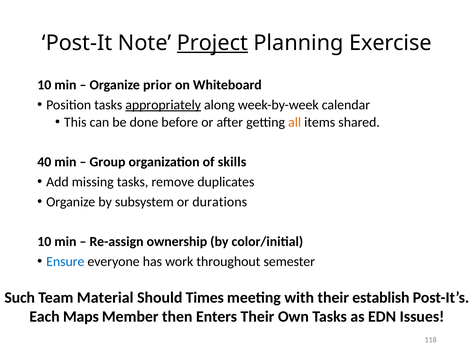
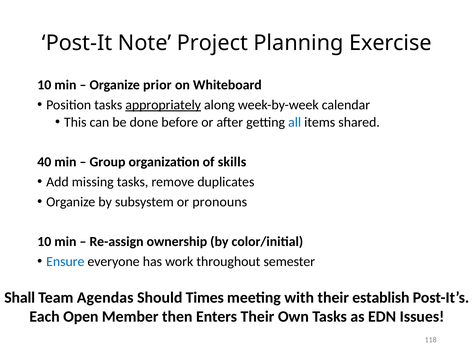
Project underline: present -> none (212, 43)
all colour: orange -> blue (295, 122)
durations: durations -> pronouns (220, 202)
Such: Such -> Shall (20, 297)
Material: Material -> Agendas (105, 297)
Maps: Maps -> Open (81, 316)
